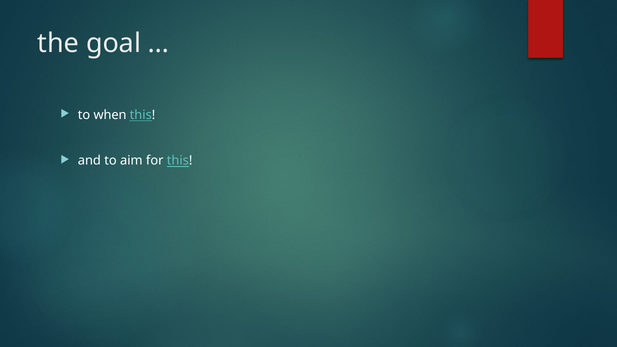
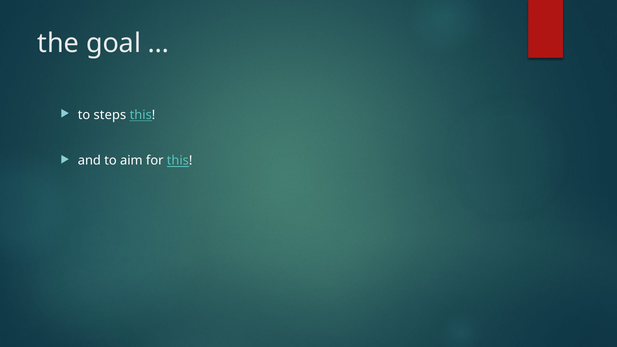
when: when -> steps (110, 115)
